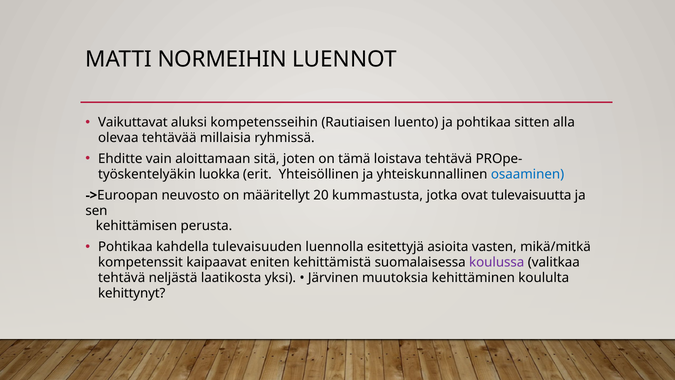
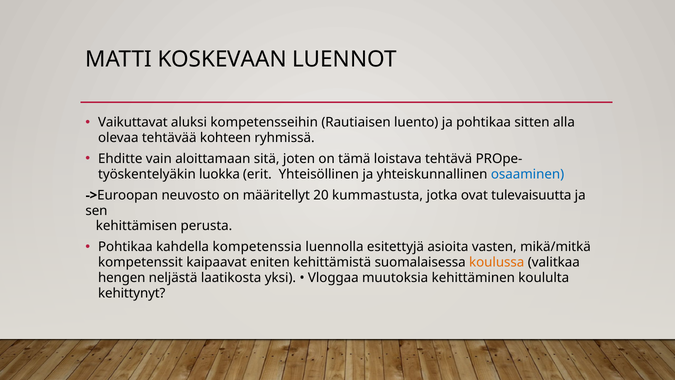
NORMEIHIN: NORMEIHIN -> KOSKEVAAN (222, 59)
millaisia: millaisia -> kohteen (225, 138)
tulevaisuuden: tulevaisuuden -> kompetenssia (257, 247)
koulussa colour: purple -> orange (497, 262)
tehtävä: tehtävä -> hengen (122, 278)
Järvinen: Järvinen -> Vloggaa (333, 278)
